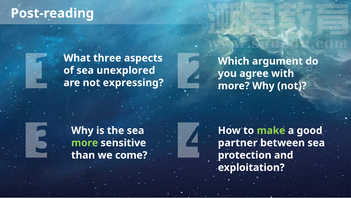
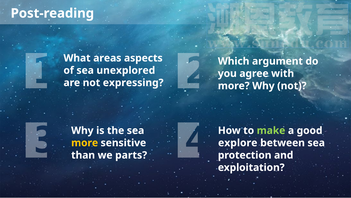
three: three -> areas (107, 58)
more colour: light green -> yellow (85, 142)
partner: partner -> explore (238, 142)
come: come -> parts (131, 155)
